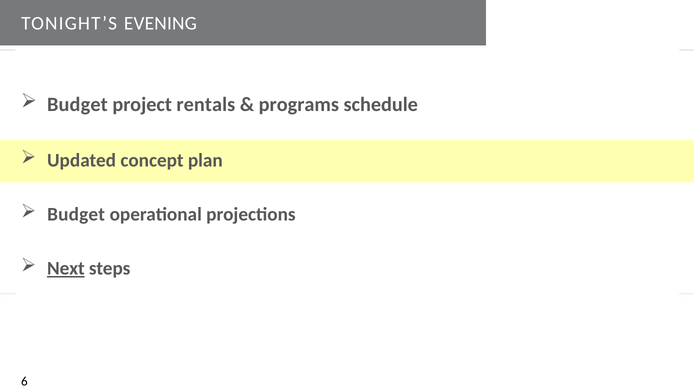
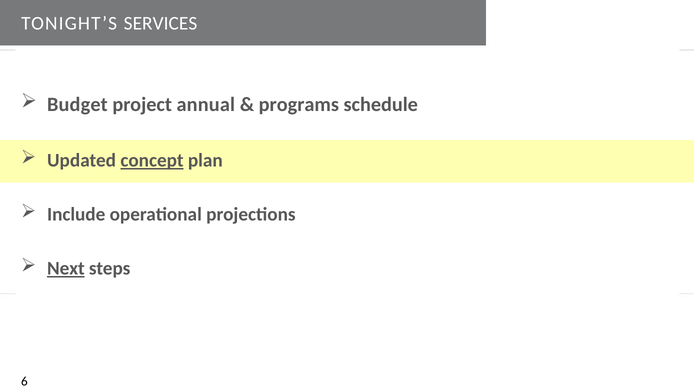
EVENING: EVENING -> SERVICES (160, 23)
rentals: rentals -> annual (206, 104)
concept underline: none -> present (152, 160)
Budget: Budget -> Include (76, 214)
